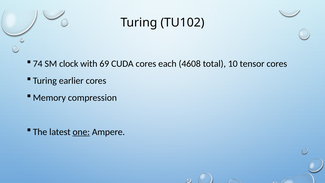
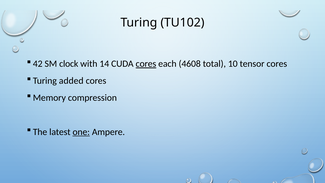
74: 74 -> 42 (38, 64)
69: 69 -> 14 (104, 64)
cores underline: none -> present (146, 64)
earlier: earlier -> added (71, 81)
